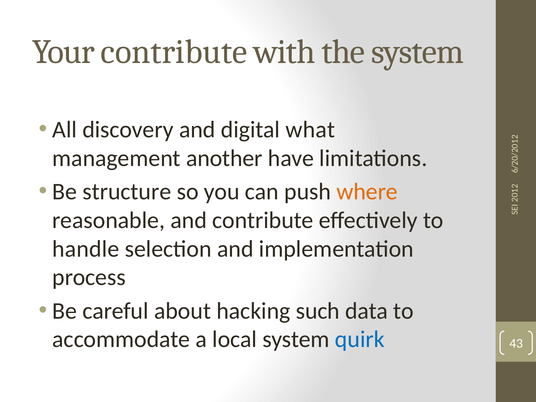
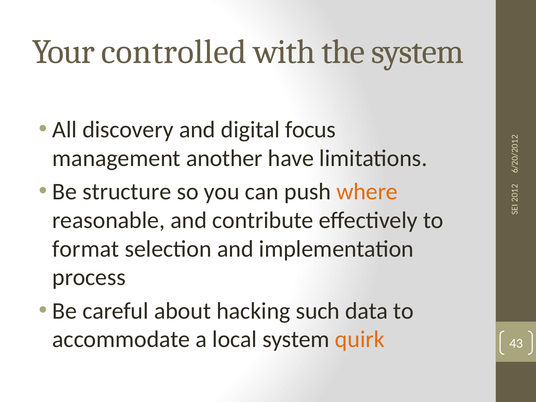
Your contribute: contribute -> controlled (174, 52)
what: what -> focus (310, 130)
handle: handle -> format (86, 249)
quirk colour: blue -> orange (360, 339)
